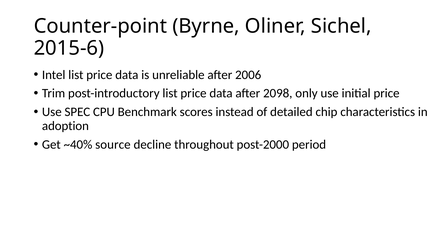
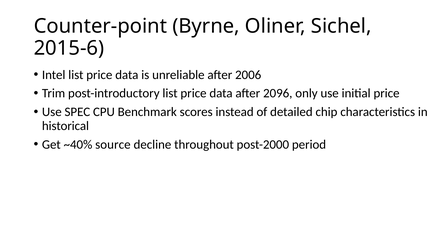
2098: 2098 -> 2096 (278, 93)
adoption: adoption -> historical (65, 126)
